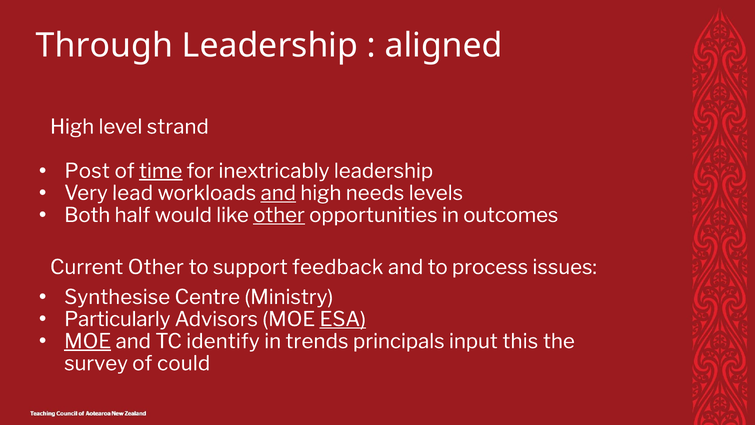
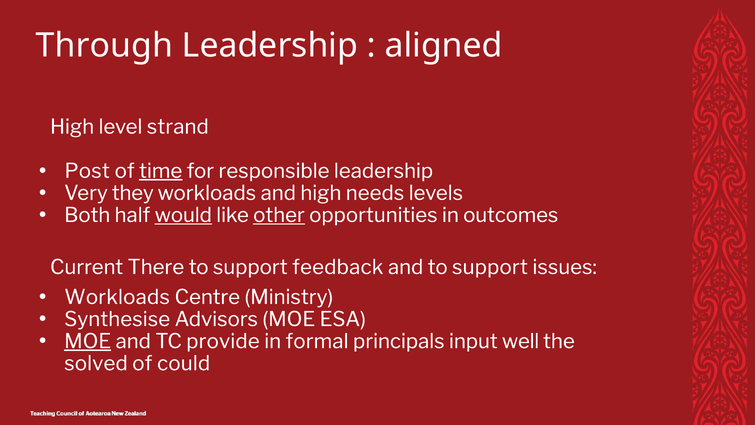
inextricably: inextricably -> responsible (274, 171)
lead: lead -> they (133, 193)
and underline: present -> none (278, 193)
would underline: none -> present (183, 215)
Current Other: Other -> There (156, 267)
and to process: process -> support (490, 267)
Synthesise: Synthesise -> Workloads (117, 297)
Particularly: Particularly -> Synthesise (117, 319)
ESA underline: present -> none (343, 319)
identify: identify -> provide (223, 341)
trends: trends -> formal (317, 341)
this: this -> well (521, 341)
survey: survey -> solved (96, 363)
